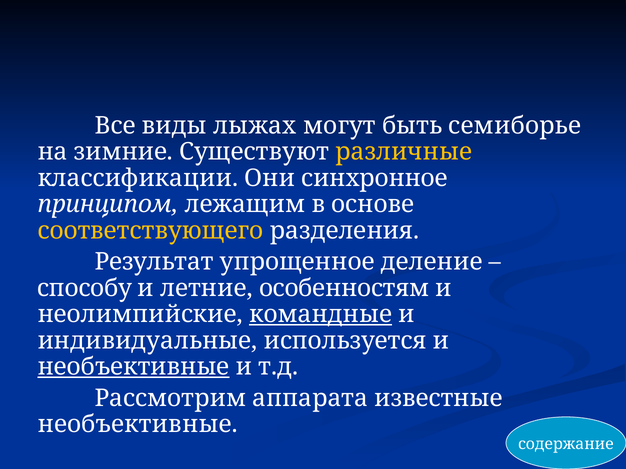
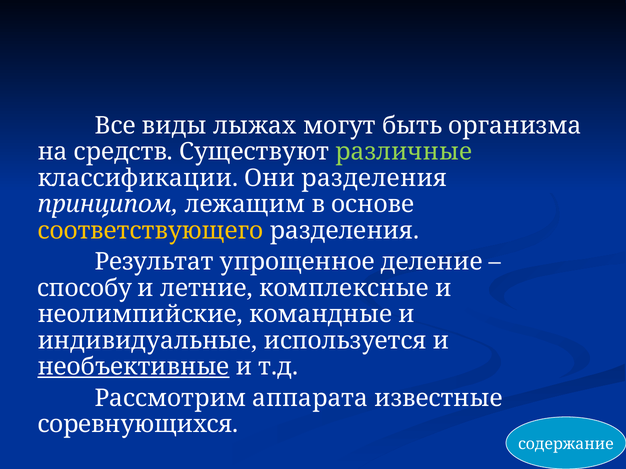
семиборье: семиборье -> организма (515, 126)
зимние: зимние -> средств (123, 152)
различные colour: yellow -> light green (404, 152)
Они синхронное: синхронное -> разделения (374, 178)
особенностям: особенностям -> комплексные (344, 288)
командные underline: present -> none (321, 315)
необъективные: необъективные -> соревнующихся (138, 425)
